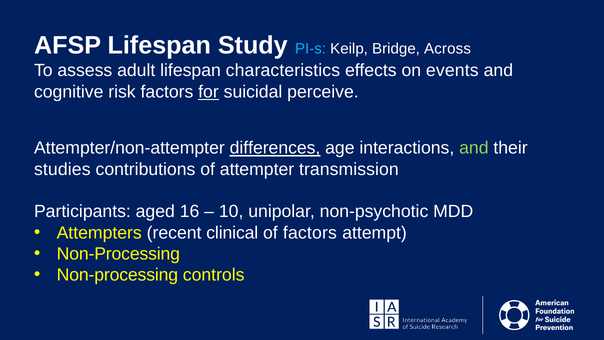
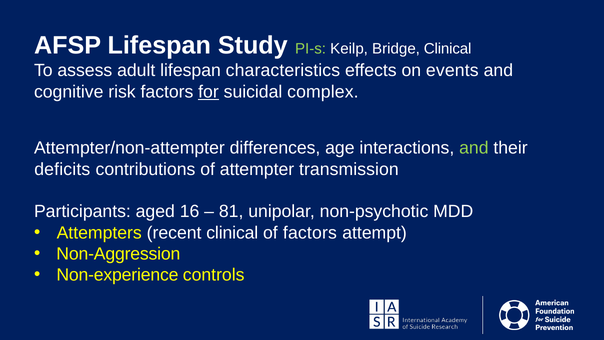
PI-s colour: light blue -> light green (311, 49)
Bridge Across: Across -> Clinical (448, 49)
perceive: perceive -> complex (323, 92)
differences underline: present -> none (275, 148)
studies: studies -> deficits (62, 169)
10: 10 -> 81 (231, 211)
Non-Processing: Non-Processing -> Non-Aggression (118, 254)
Non-processing: Non-processing -> Non-experience (117, 275)
